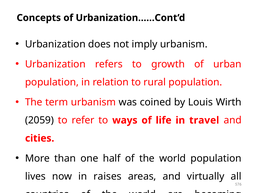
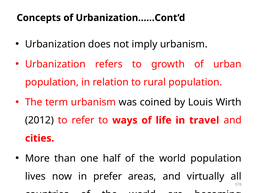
2059: 2059 -> 2012 (39, 120)
raises: raises -> prefer (108, 176)
